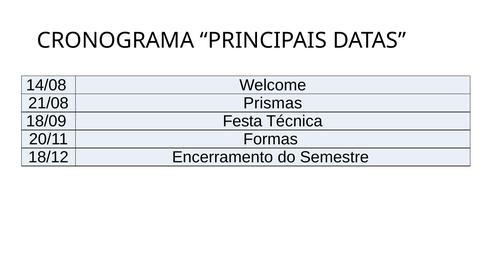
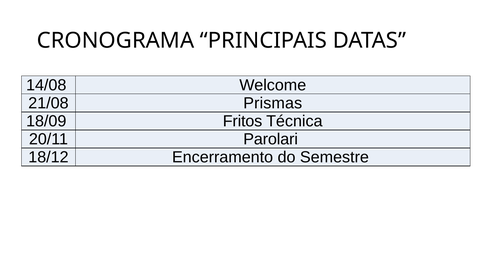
Festa: Festa -> Fritos (243, 122)
Formas: Formas -> Parolari (271, 140)
